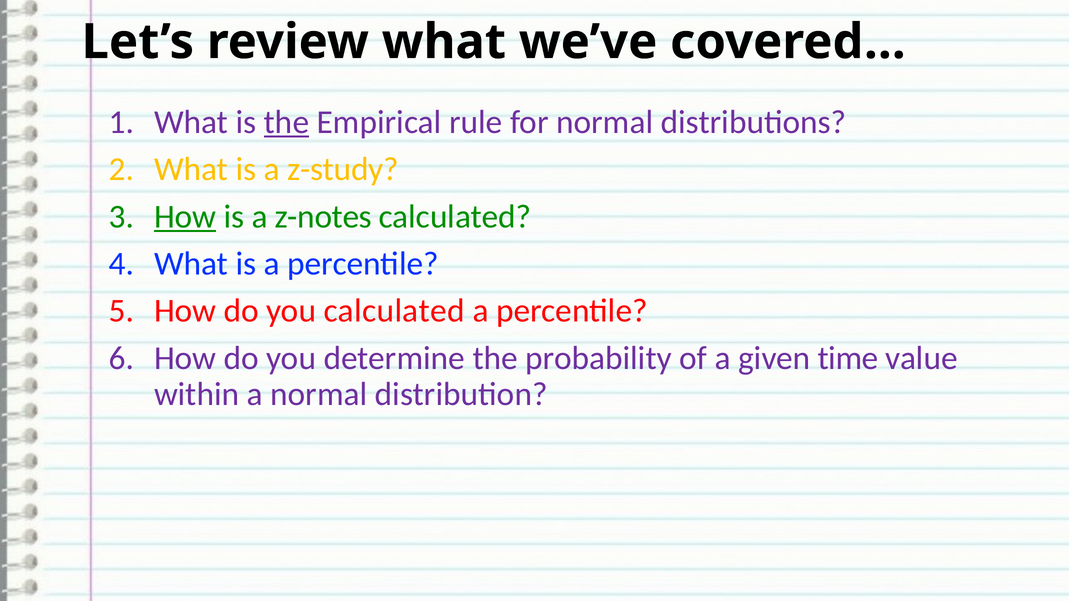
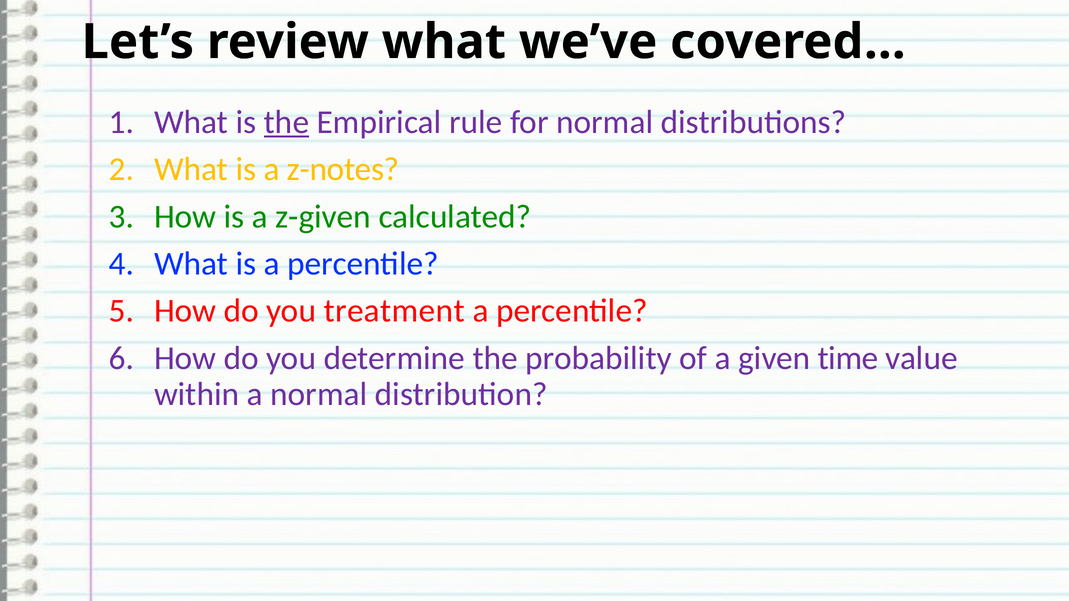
z-study: z-study -> z-notes (343, 169)
How underline: present -> none (185, 217)
z-notes: z-notes -> z-given (323, 217)
you calculated: calculated -> treatment (394, 311)
